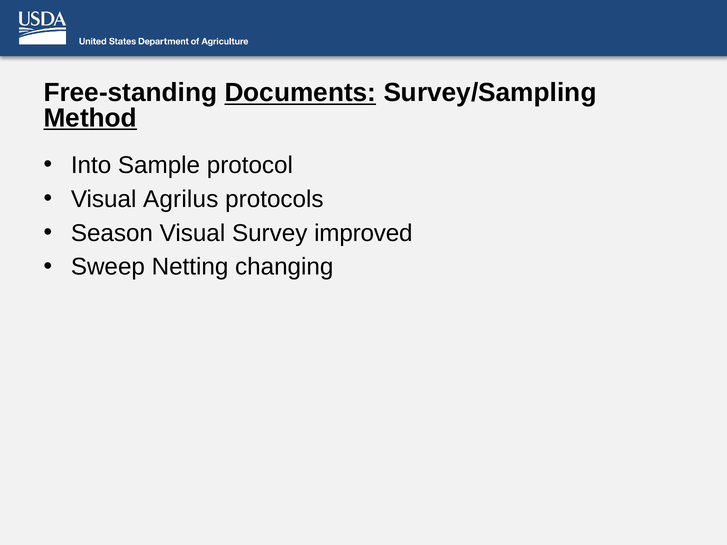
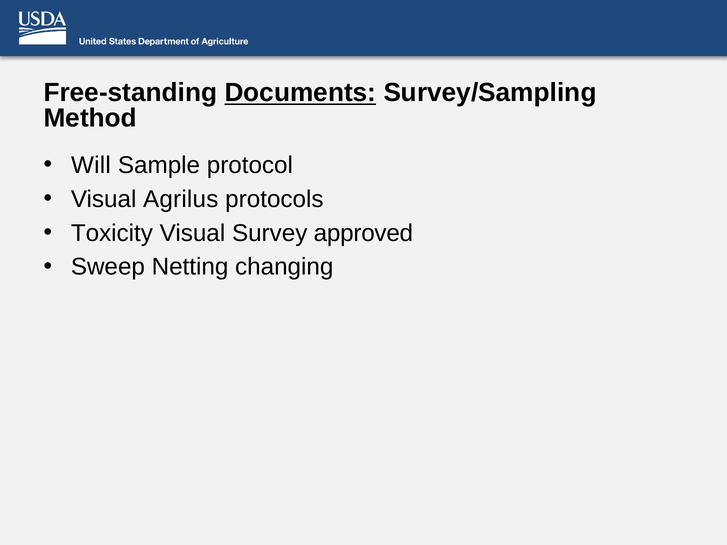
Method underline: present -> none (90, 118)
Into: Into -> Will (91, 165)
Season: Season -> Toxicity (112, 233)
improved: improved -> approved (363, 233)
